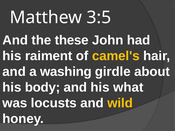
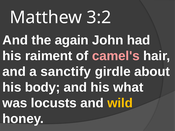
3:5: 3:5 -> 3:2 (99, 17)
these: these -> again (72, 40)
camel's colour: yellow -> pink (116, 56)
washing: washing -> sanctify (66, 72)
